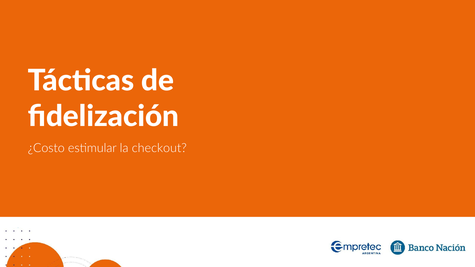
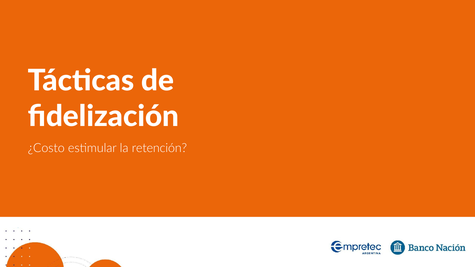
checkout: checkout -> retención (159, 148)
